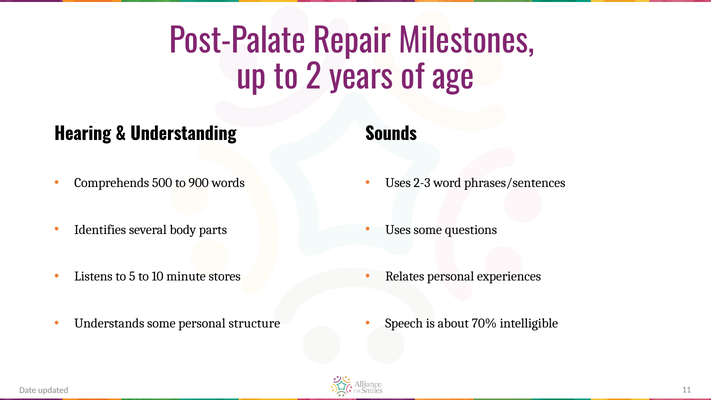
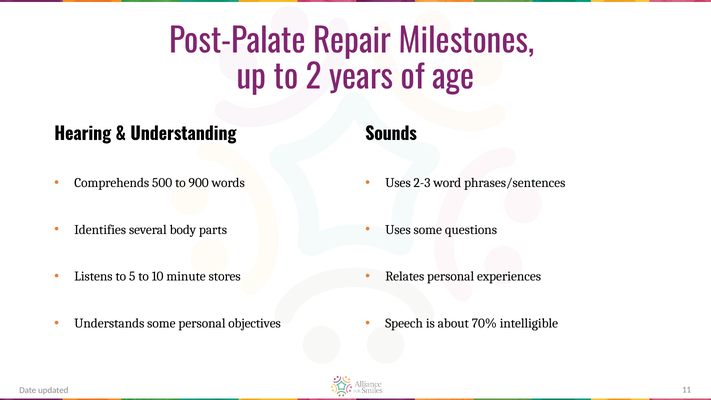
structure: structure -> objectives (255, 323)
